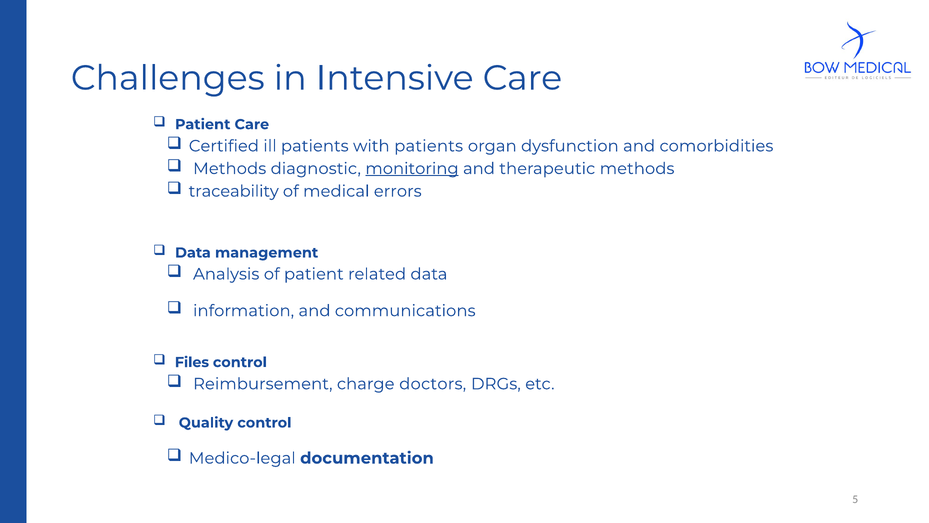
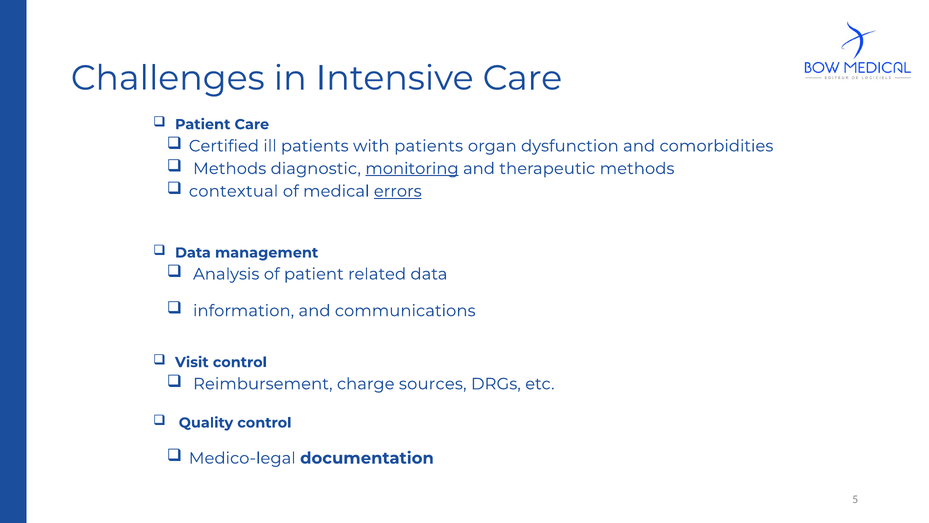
traceability: traceability -> contextual (234, 191)
errors underline: none -> present (398, 191)
Files: Files -> Visit (192, 362)
doctors: doctors -> sources (433, 384)
